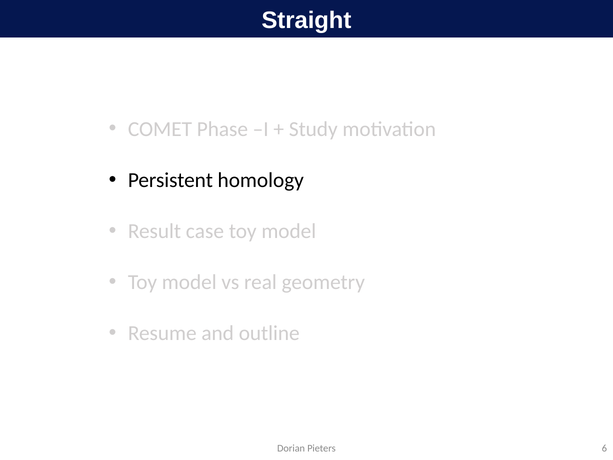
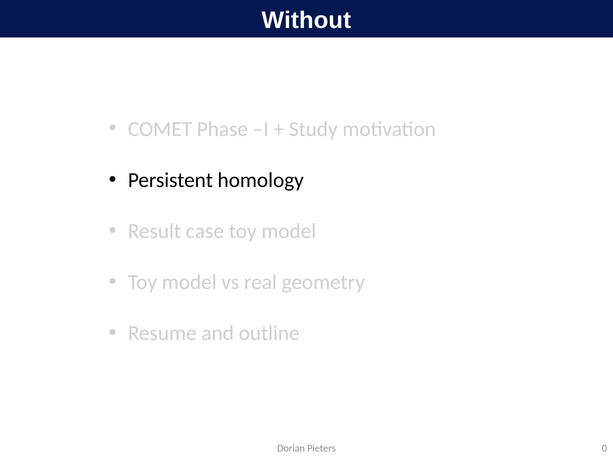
Straight: Straight -> Without (306, 20)
6: 6 -> 0 (604, 448)
